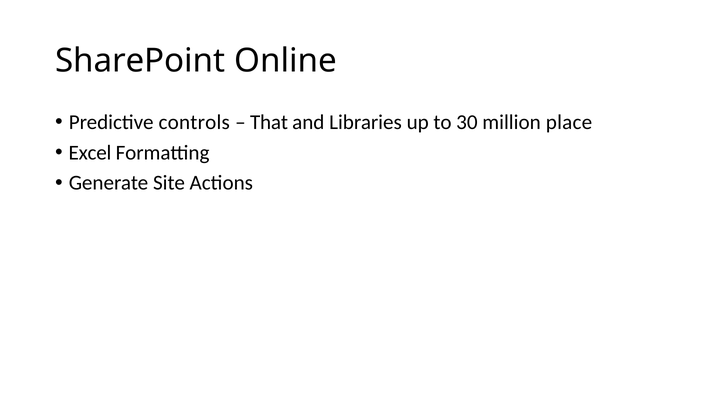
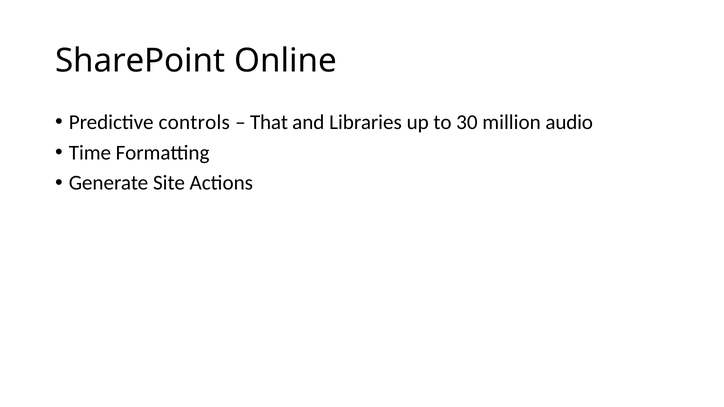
place: place -> audio (569, 122)
Excel: Excel -> Time (90, 153)
